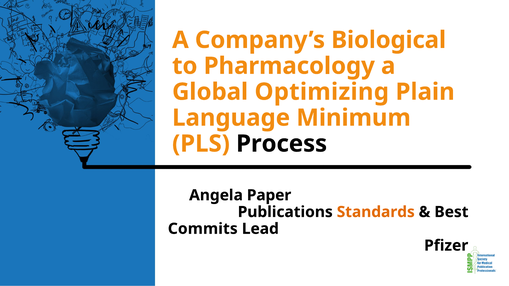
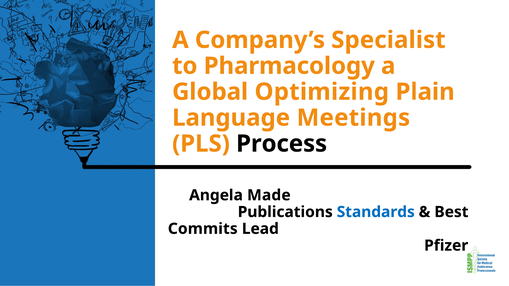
Biological: Biological -> Specialist (388, 40)
Minimum: Minimum -> Meetings (353, 118)
Paper: Paper -> Made (269, 195)
Standards colour: orange -> blue (376, 212)
